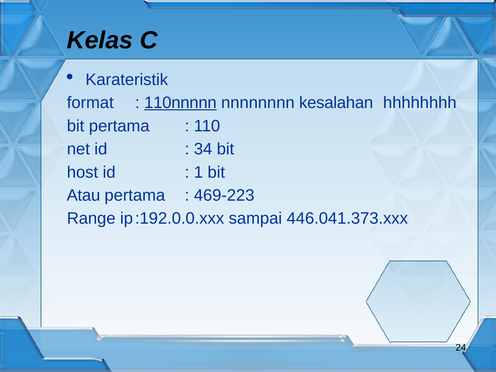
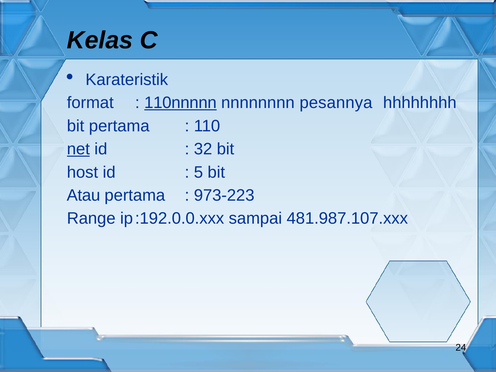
kesalahan: kesalahan -> pesannya (336, 103)
net underline: none -> present (78, 149)
34: 34 -> 32 (203, 149)
1: 1 -> 5 (198, 172)
469-223: 469-223 -> 973-223 (224, 195)
446.041.373.xxx: 446.041.373.xxx -> 481.987.107.xxx (347, 219)
